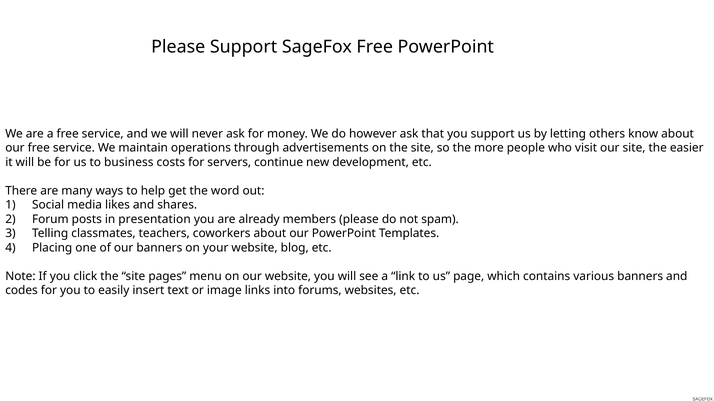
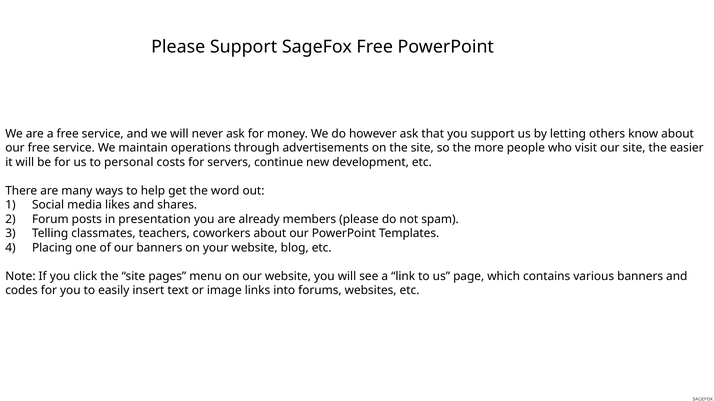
business: business -> personal (129, 162)
